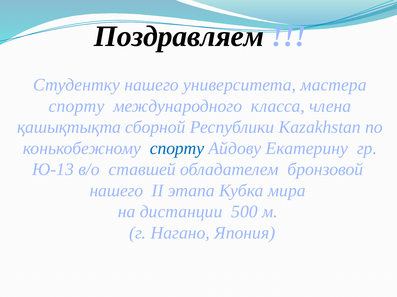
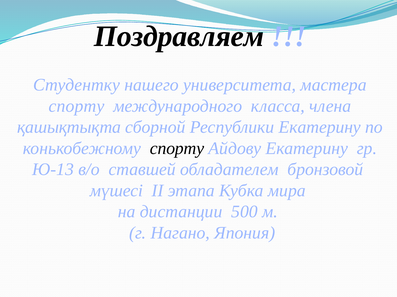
Республики Kazakhstan: Kazakhstan -> Екатерину (320, 127)
спорту colour: blue -> black (177, 149)
нашего: нашего -> мүшесі (116, 191)
